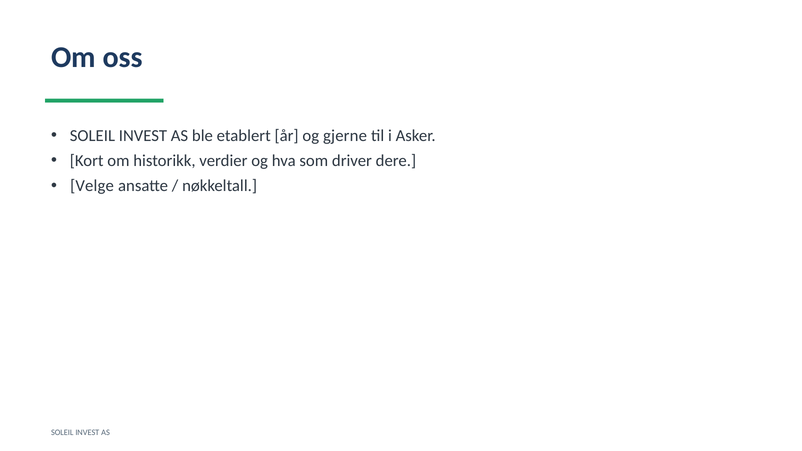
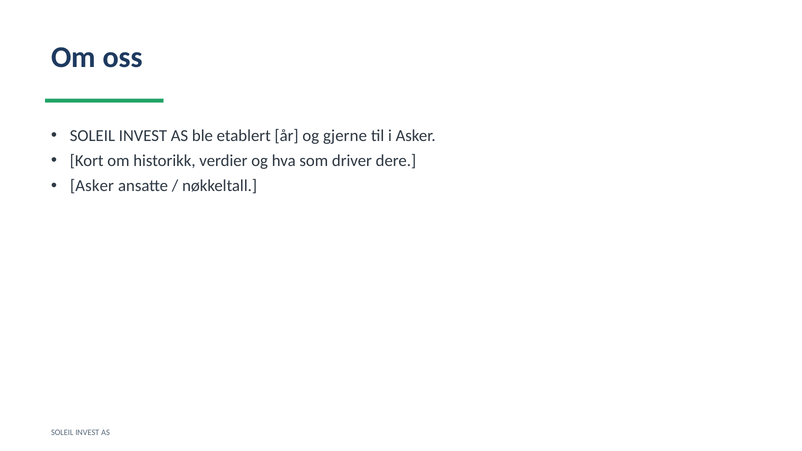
Velge: Velge -> Asker (92, 186)
